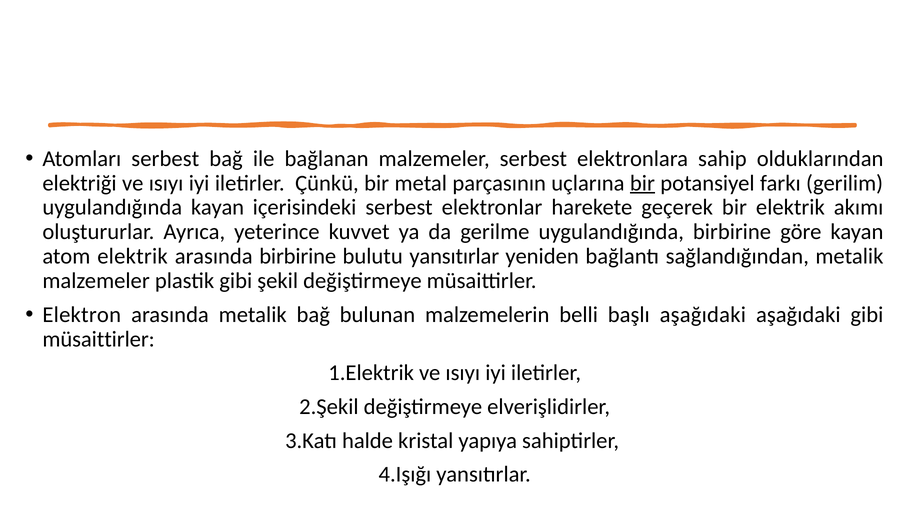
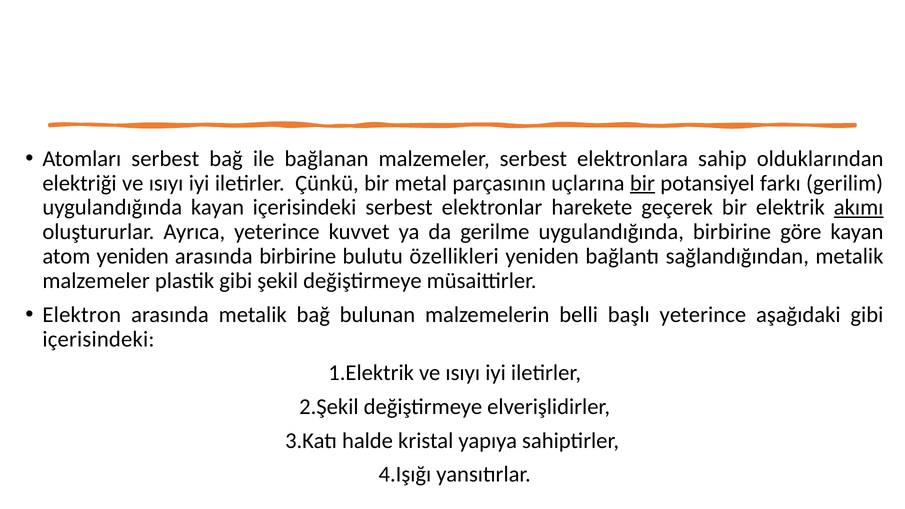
akımı underline: none -> present (859, 208)
atom elektrik: elektrik -> yeniden (133, 256)
bulutu yansıtırlar: yansıtırlar -> özellikleri (454, 256)
başlı aşağıdaki: aşağıdaki -> yeterince (703, 315)
müsaittirler: müsaittirler -> içerisindeki (98, 339)
